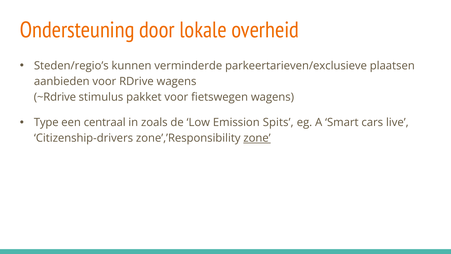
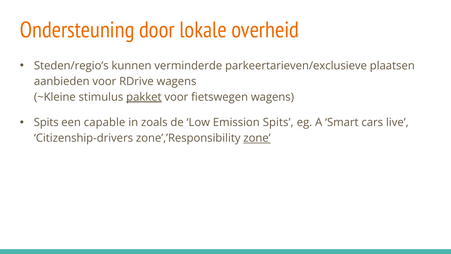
~Rdrive: ~Rdrive -> ~Kleine (55, 97)
pakket underline: none -> present (144, 97)
Type: Type -> Spits (46, 122)
centraal: centraal -> capable (105, 122)
